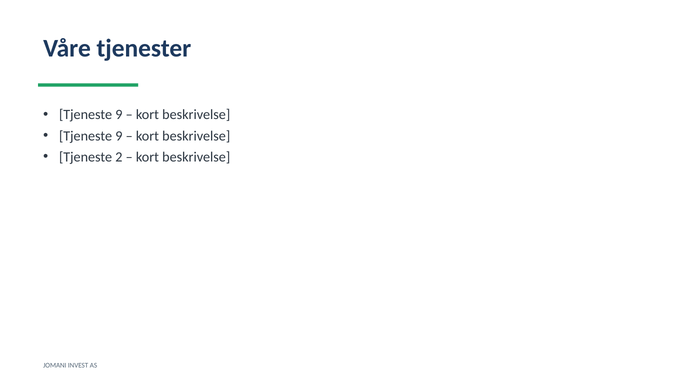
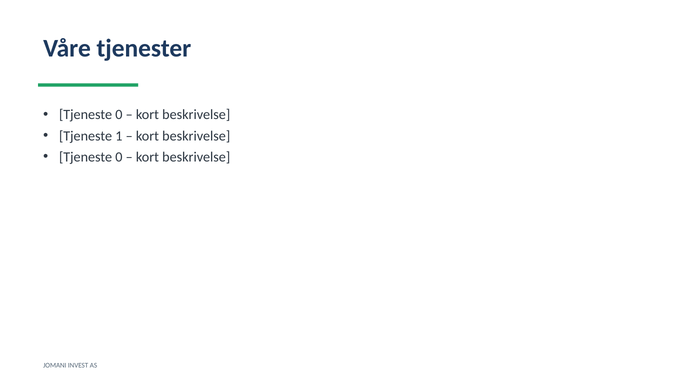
9: 9 -> 0 (119, 115)
9: 9 -> 1 (119, 136)
2: 2 -> 0 (119, 157)
